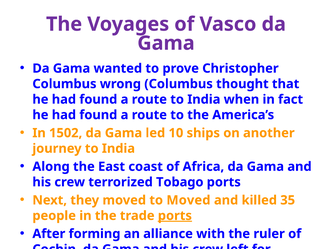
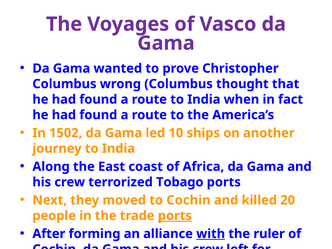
to Moved: Moved -> Cochin (188, 200)
killed 35: 35 -> 20 (288, 200)
with underline: none -> present (211, 234)
